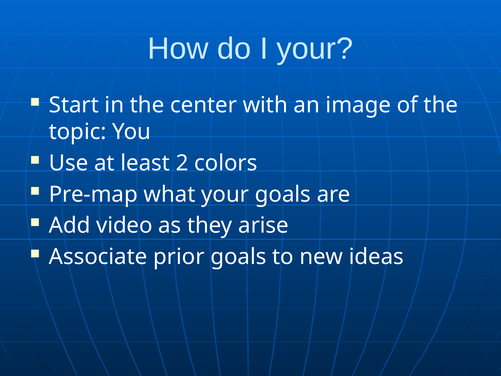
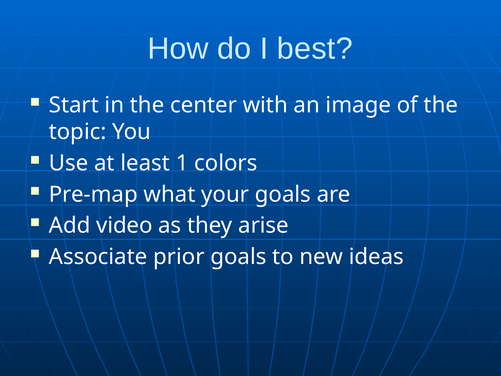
I your: your -> best (315, 49)
2: 2 -> 1 (182, 163)
